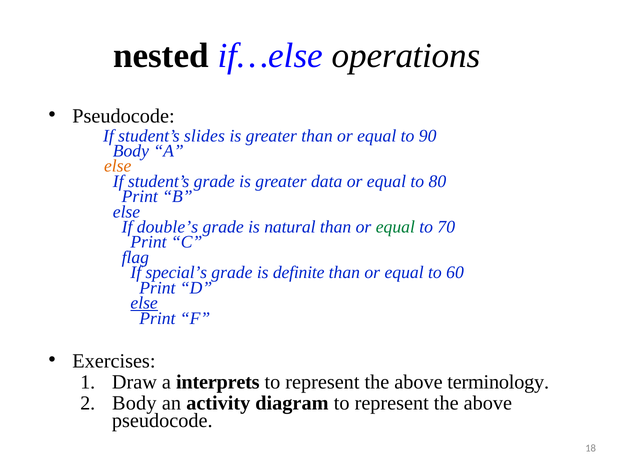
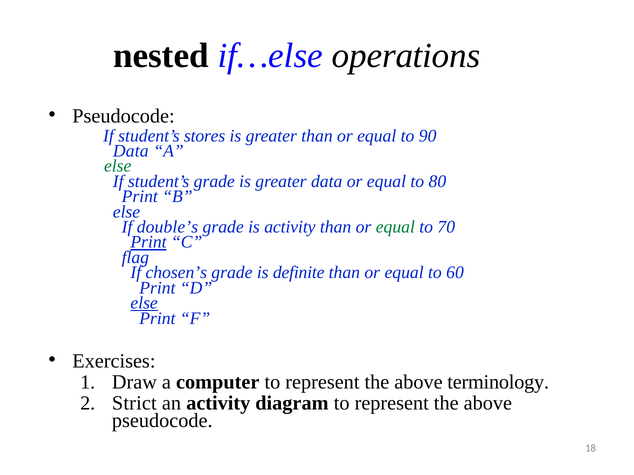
slides: slides -> stores (205, 136)
Body: Body -> Data (131, 151)
else colour: orange -> green (118, 166)
is natural: natural -> activity (290, 227)
Print underline: none -> present (149, 242)
special’s: special’s -> chosen’s (176, 273)
interprets: interprets -> computer (218, 382)
Body: Body -> Strict (134, 404)
